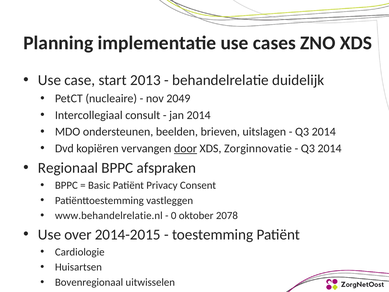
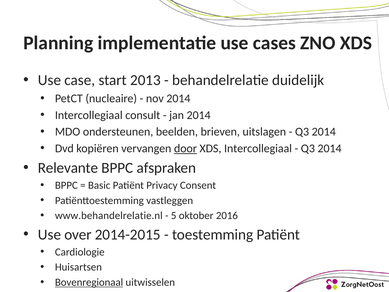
nov 2049: 2049 -> 2014 (178, 98)
XDS Zorginnovatie: Zorginnovatie -> Intercollegiaal (258, 148)
Regionaal: Regionaal -> Relevante (68, 168)
0: 0 -> 5 (174, 215)
2078: 2078 -> 2016 (227, 215)
Bovenregionaal underline: none -> present (89, 282)
